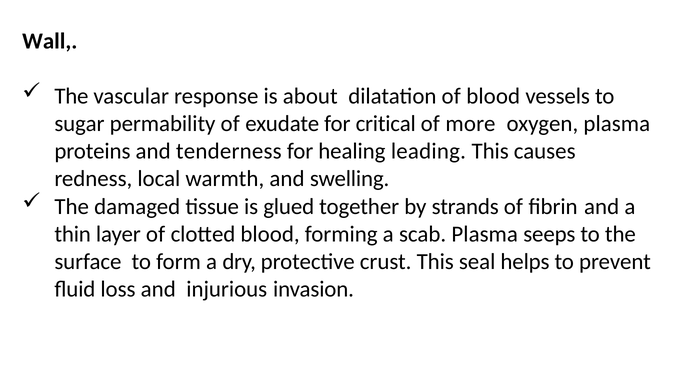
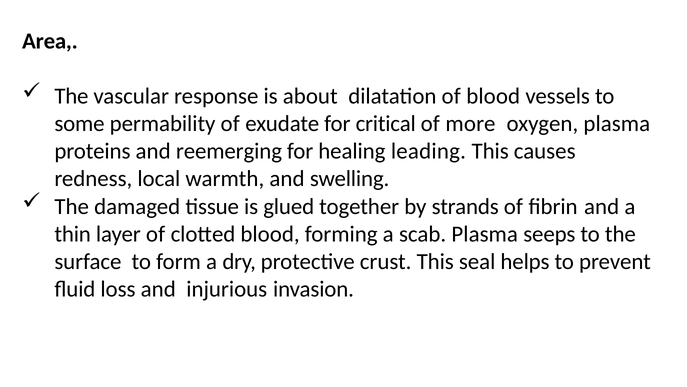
Wall: Wall -> Area (50, 41)
sugar: sugar -> some (79, 124)
tenderness: tenderness -> reemerging (229, 151)
